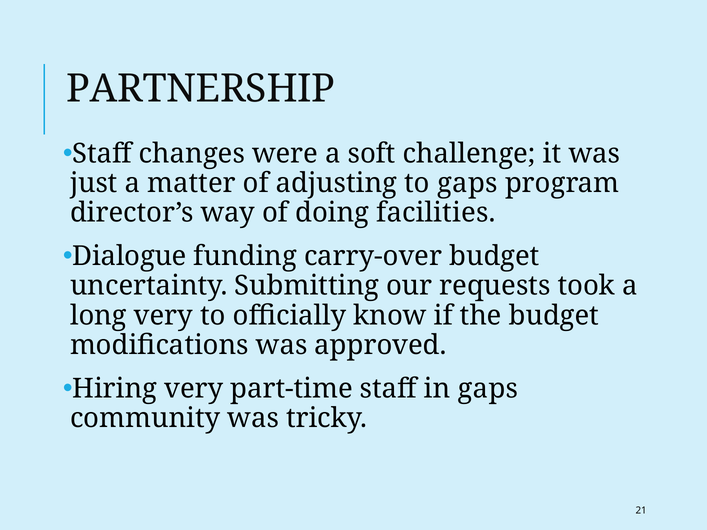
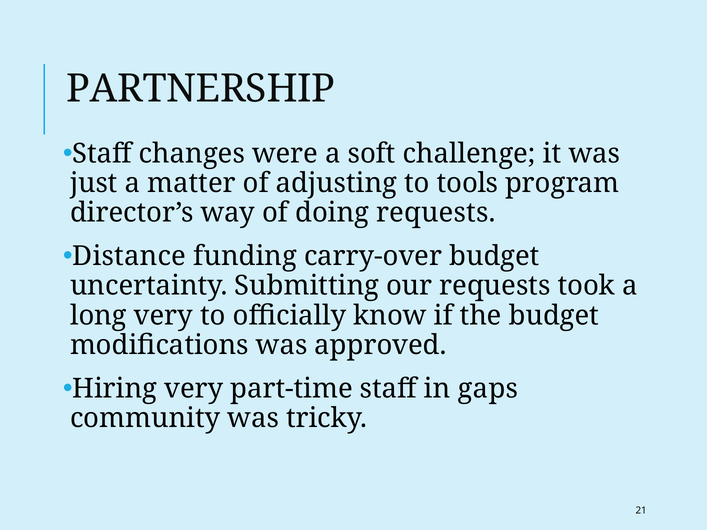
to gaps: gaps -> tools (468, 183)
doing facilities: facilities -> requests (436, 213)
Dialogue: Dialogue -> Distance (129, 256)
